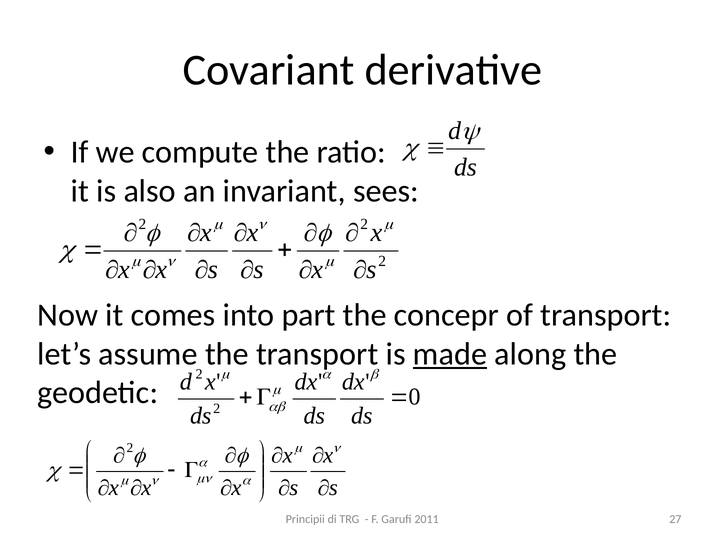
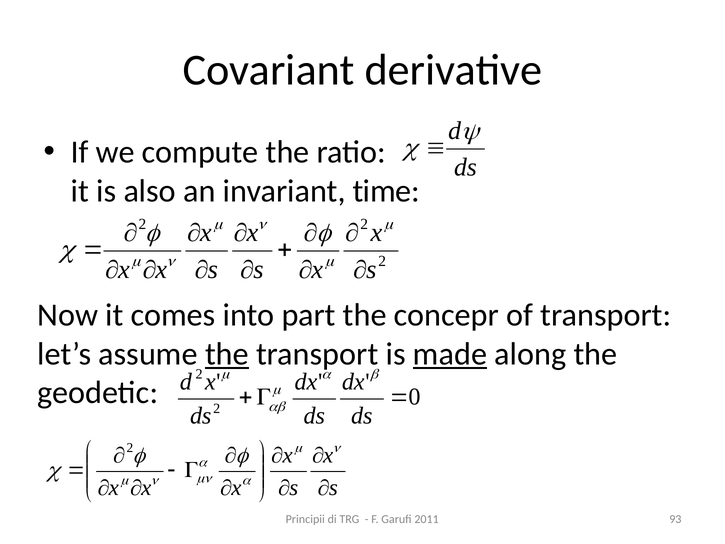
sees: sees -> time (386, 191)
the underline: none -> present (227, 354)
27: 27 -> 93 (675, 519)
